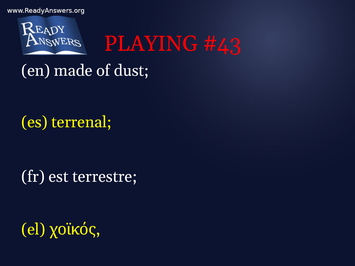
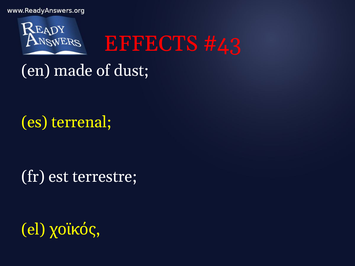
PLAYING: PLAYING -> EFFECTS (151, 44)
